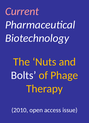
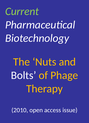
Current colour: pink -> light green (22, 11)
